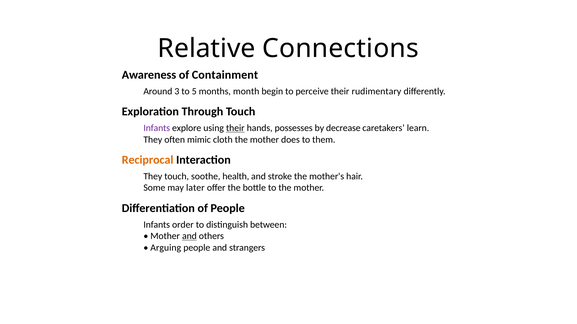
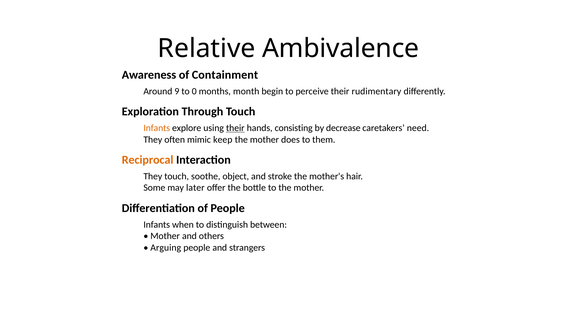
Connections: Connections -> Ambivalence (341, 48)
3: 3 -> 9 (177, 92)
5: 5 -> 0 (194, 92)
Infants colour: purple -> orange (157, 128)
possesses: possesses -> consisting (294, 128)
learn: learn -> need (418, 128)
cloth: cloth -> keep (223, 140)
health: health -> object (236, 177)
order: order -> when (183, 225)
and underline: present -> none (189, 236)
